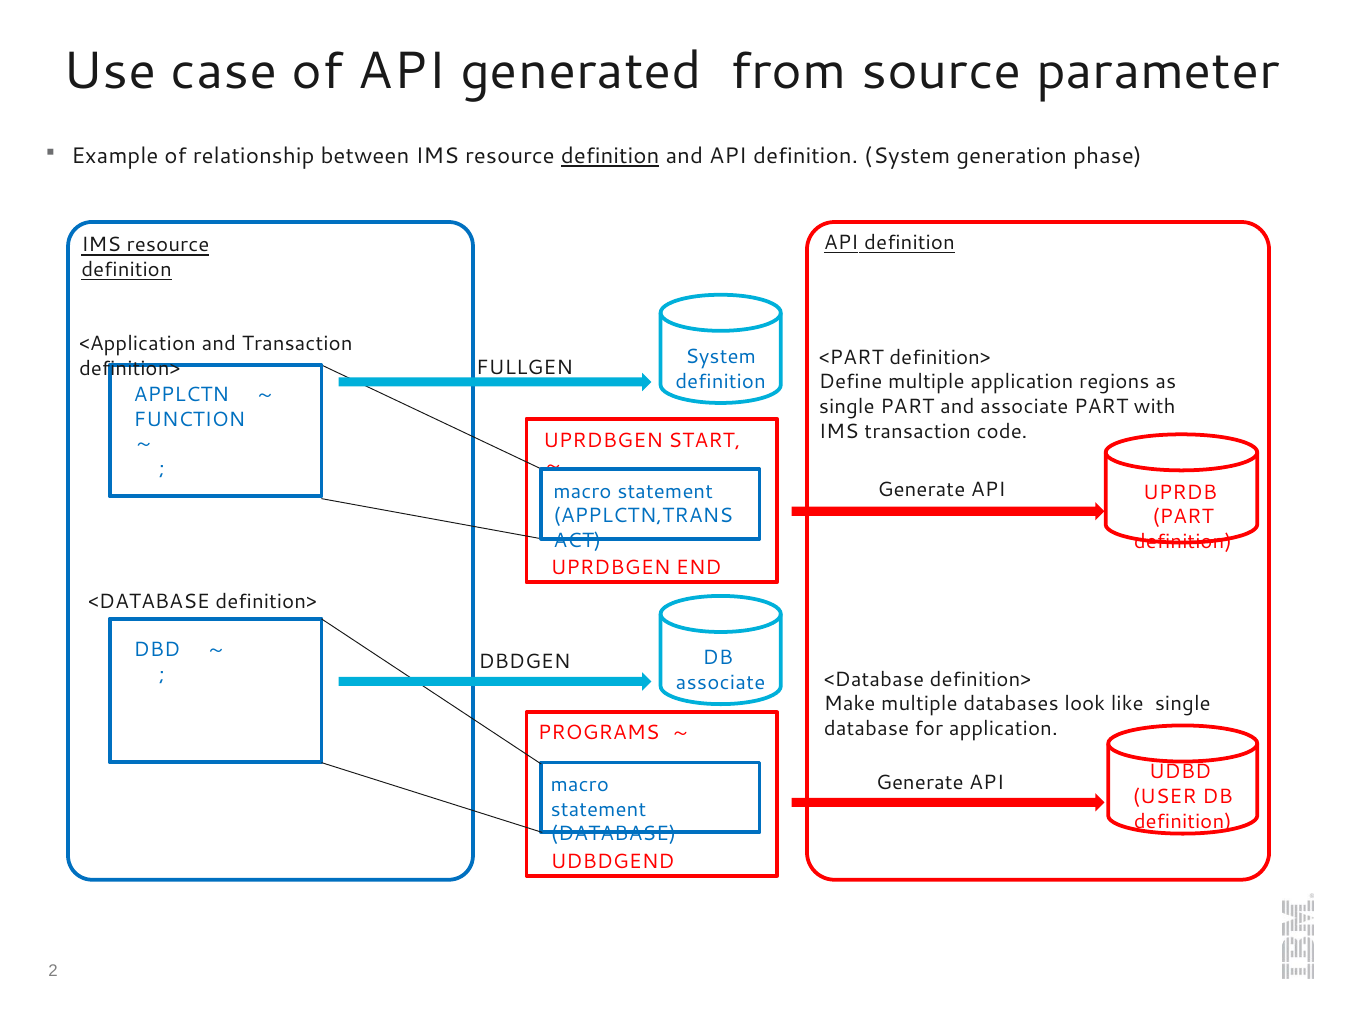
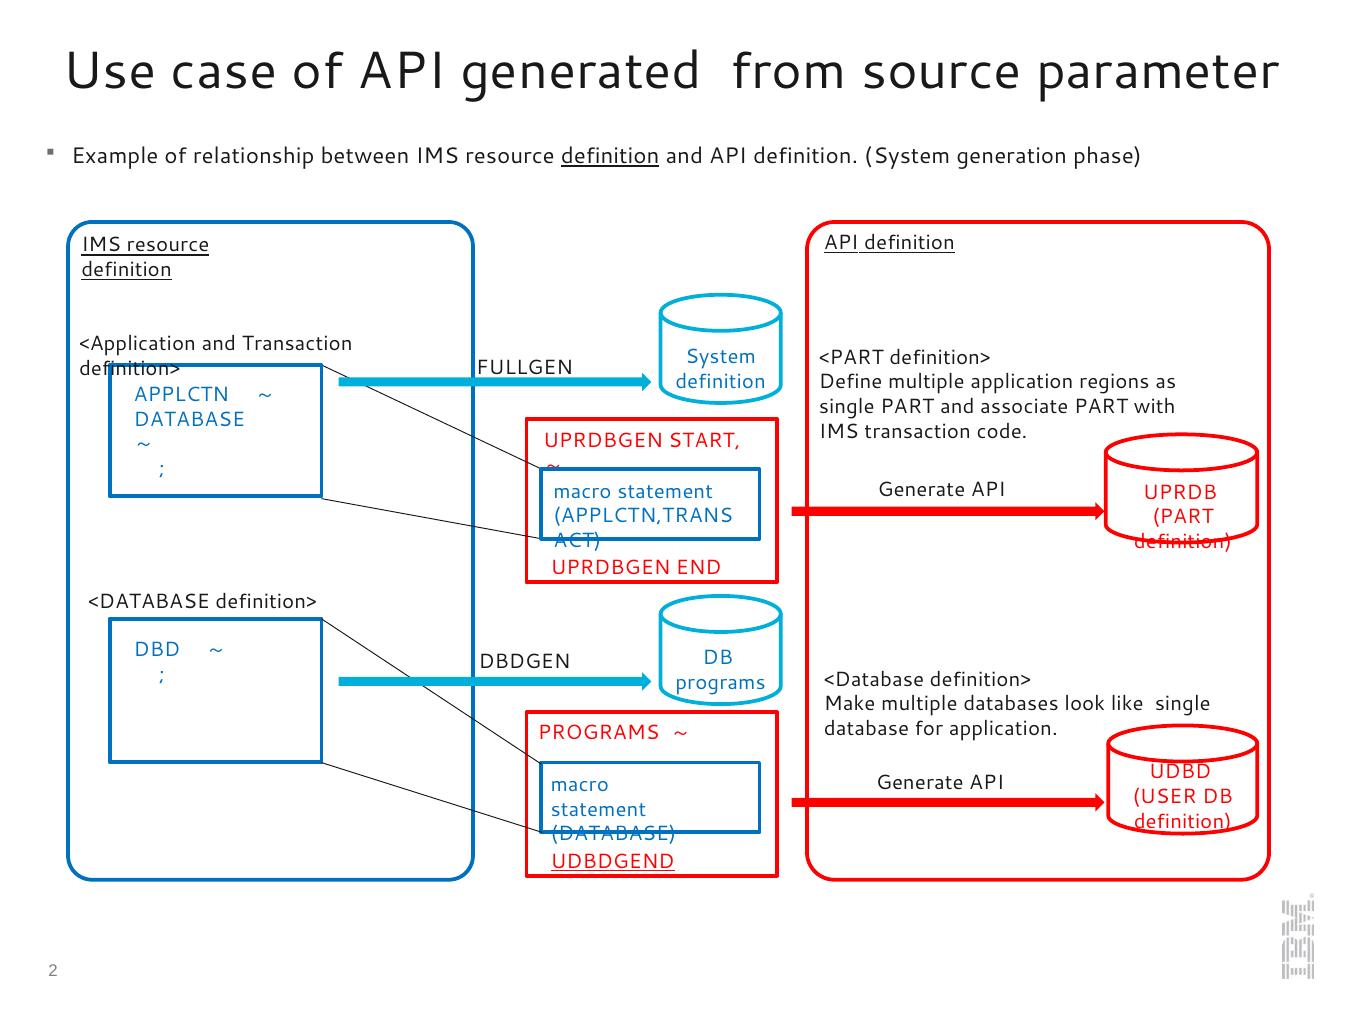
FUNCTION: FUNCTION -> DATABASE (189, 419)
associate: associate -> programs (721, 682)
UDBDGEND underline: none -> present (613, 862)
